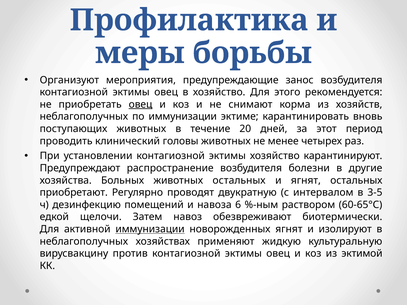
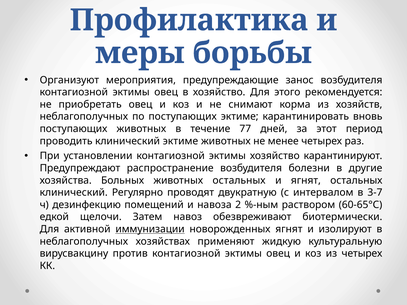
овец underline: present -> none (141, 104)
по иммунизации: иммунизации -> поступающих (183, 117)
20: 20 -> 77 (245, 129)
клинический головы: головы -> эктиме (180, 141)
приобретают: приобретают -> клинический (74, 193)
3-5: 3-5 -> 3-7 (375, 193)
6: 6 -> 2 (238, 205)
из эктимой: эктимой -> четырех (362, 254)
